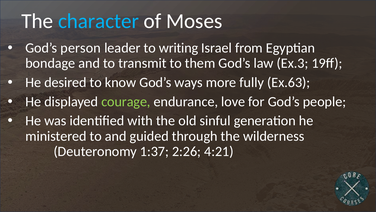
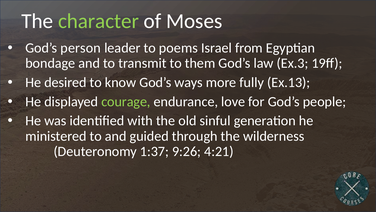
character colour: light blue -> light green (98, 21)
writing: writing -> poems (178, 48)
Ex.63: Ex.63 -> Ex.13 (289, 82)
2:26: 2:26 -> 9:26 (187, 151)
